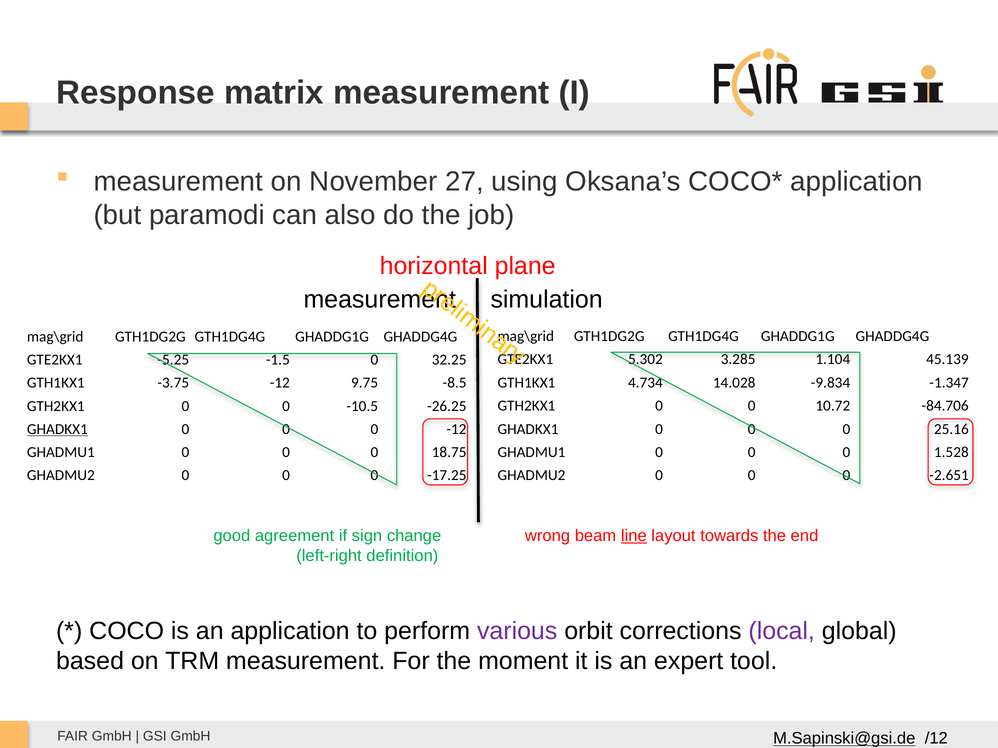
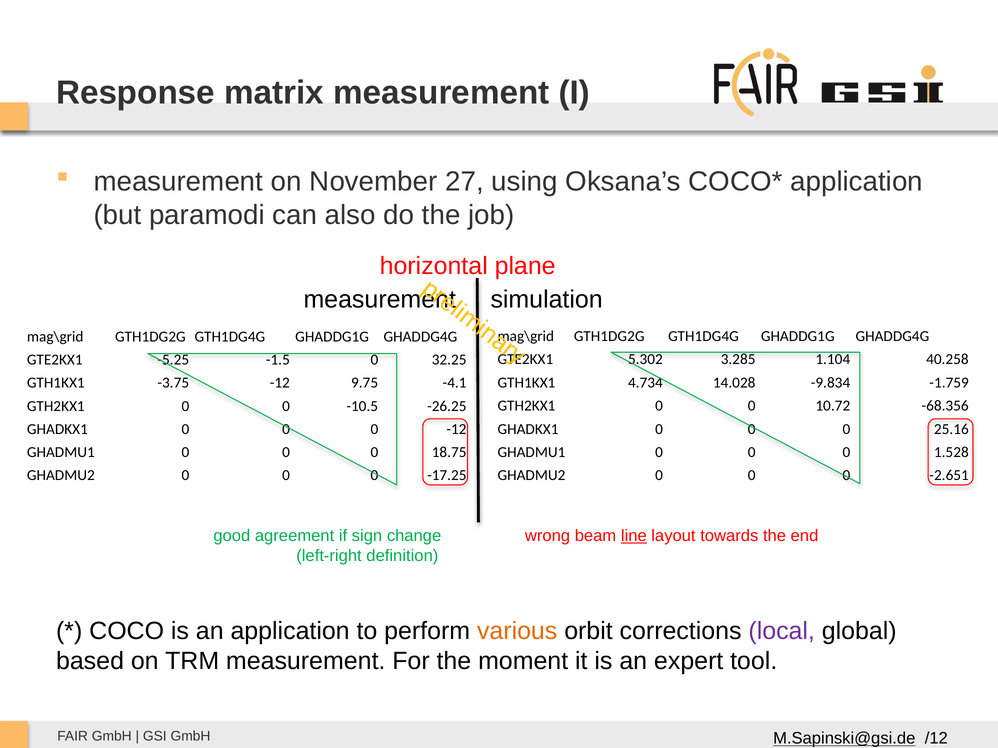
45.139: 45.139 -> 40.258 (947, 360)
-1.347: -1.347 -> -1.759 (949, 383)
-8.5: -8.5 -> -4.1 (455, 383)
-84.706: -84.706 -> -68.356 (945, 406)
GHADKX1 underline: present -> none (57, 429)
various colour: purple -> orange (517, 631)
